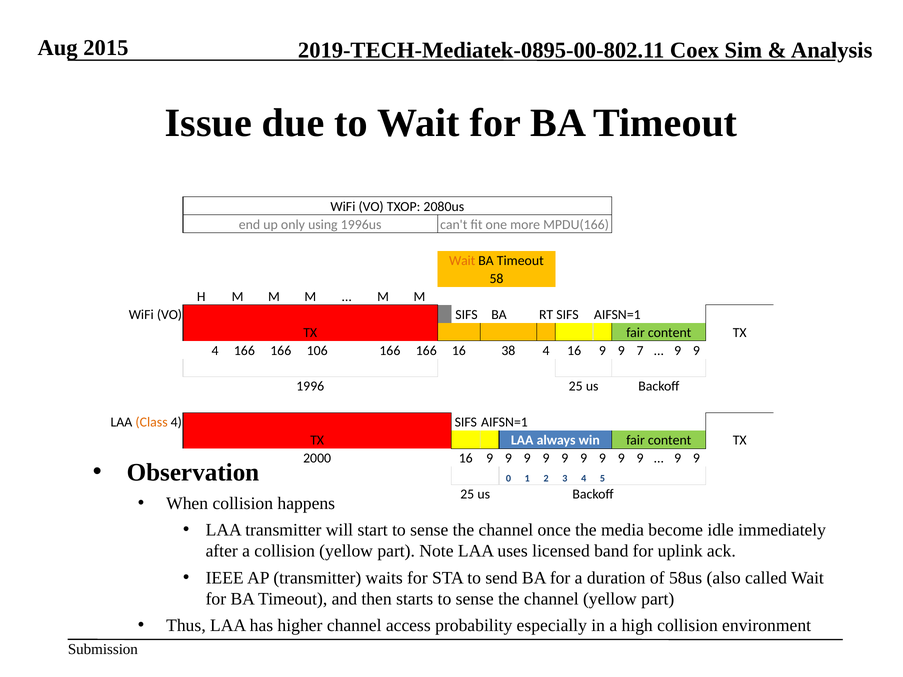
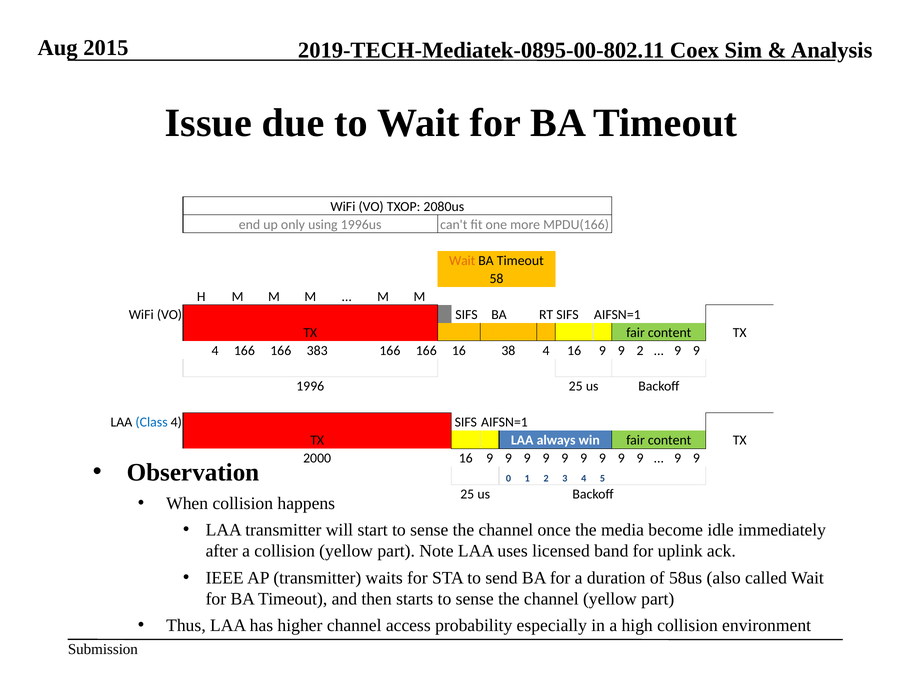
106: 106 -> 383 (317, 351)
9 7: 7 -> 2 (640, 351)
Class colour: orange -> blue (152, 423)
